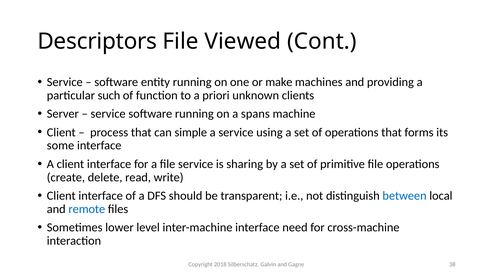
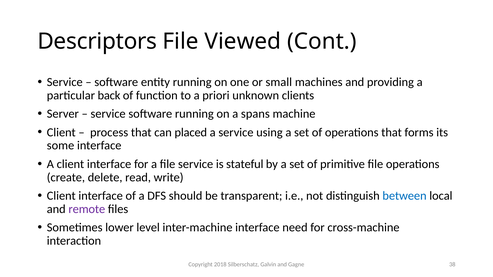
make: make -> small (279, 82)
such: such -> back (109, 96)
simple: simple -> placed (191, 132)
sharing: sharing -> stateful (245, 164)
remote colour: blue -> purple (87, 209)
